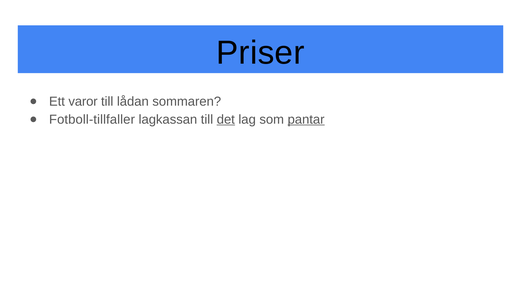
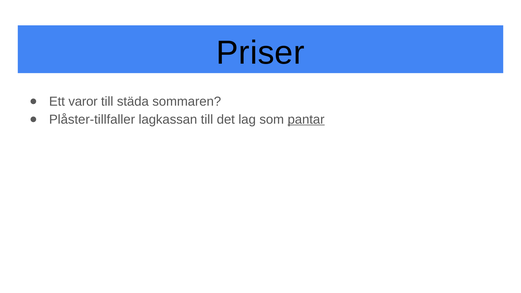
lådan: lådan -> städa (133, 102)
Fotboll-tillfaller: Fotboll-tillfaller -> Plåster-tillfaller (92, 120)
det underline: present -> none (226, 120)
